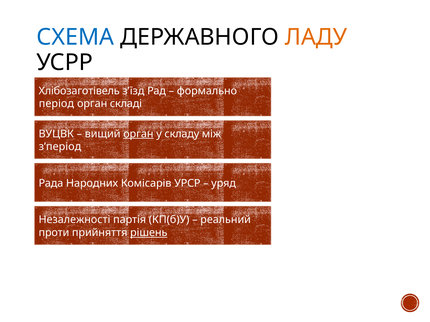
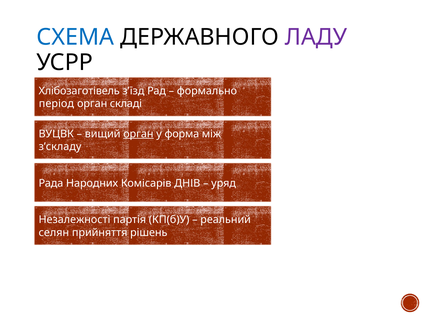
ЛАДУ colour: orange -> purple (316, 37)
складу: складу -> форма (182, 134)
з’період: з’період -> з’складу (60, 147)
УРСР: УРСР -> ДНІВ (187, 183)
проти: проти -> селян (54, 233)
рішень underline: present -> none (149, 233)
